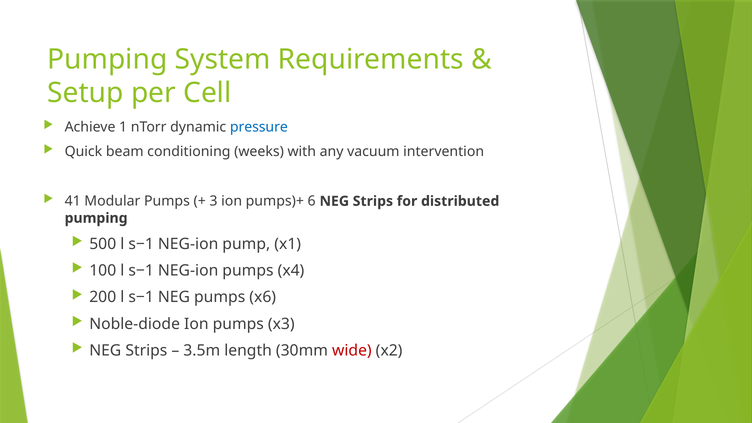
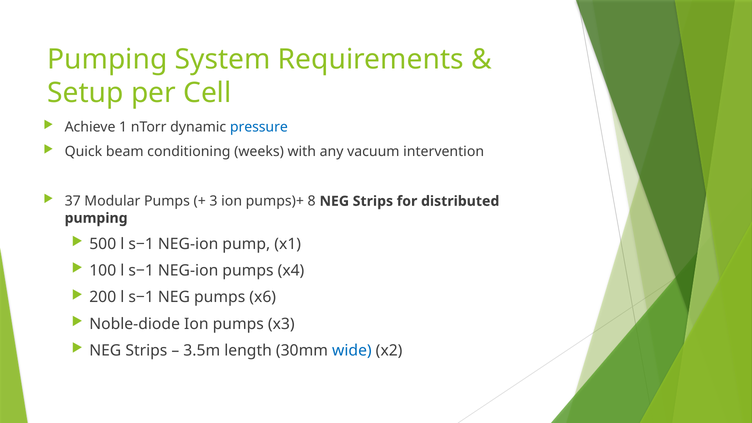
41: 41 -> 37 (73, 201)
6: 6 -> 8 (312, 201)
wide colour: red -> blue (352, 350)
